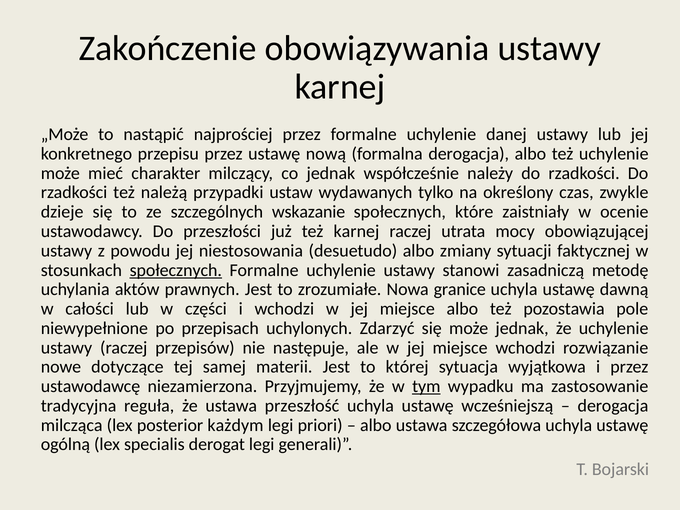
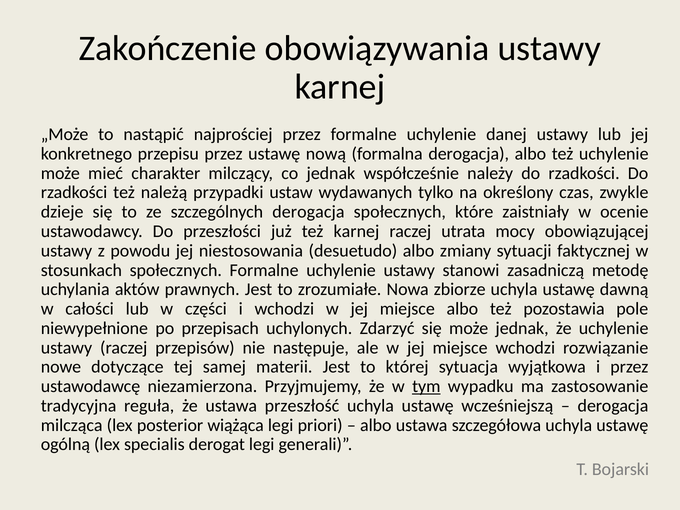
szczególnych wskazanie: wskazanie -> derogacja (308, 212)
społecznych underline: present -> none (176, 270)
granice: granice -> zbiorze (460, 289)
każdym: każdym -> wiążąca (236, 425)
